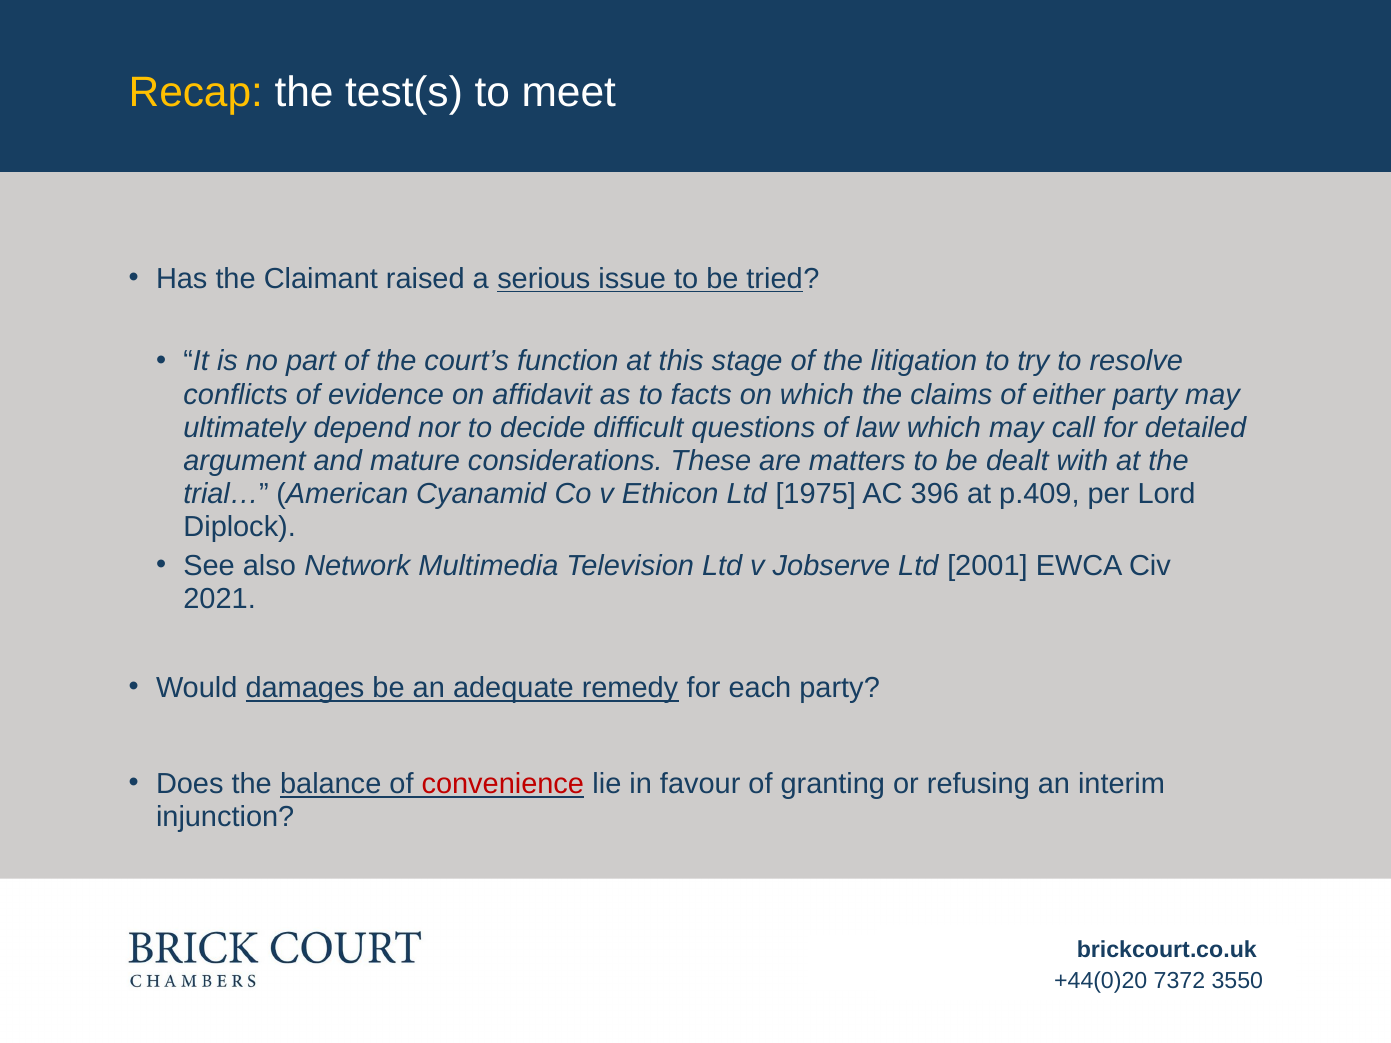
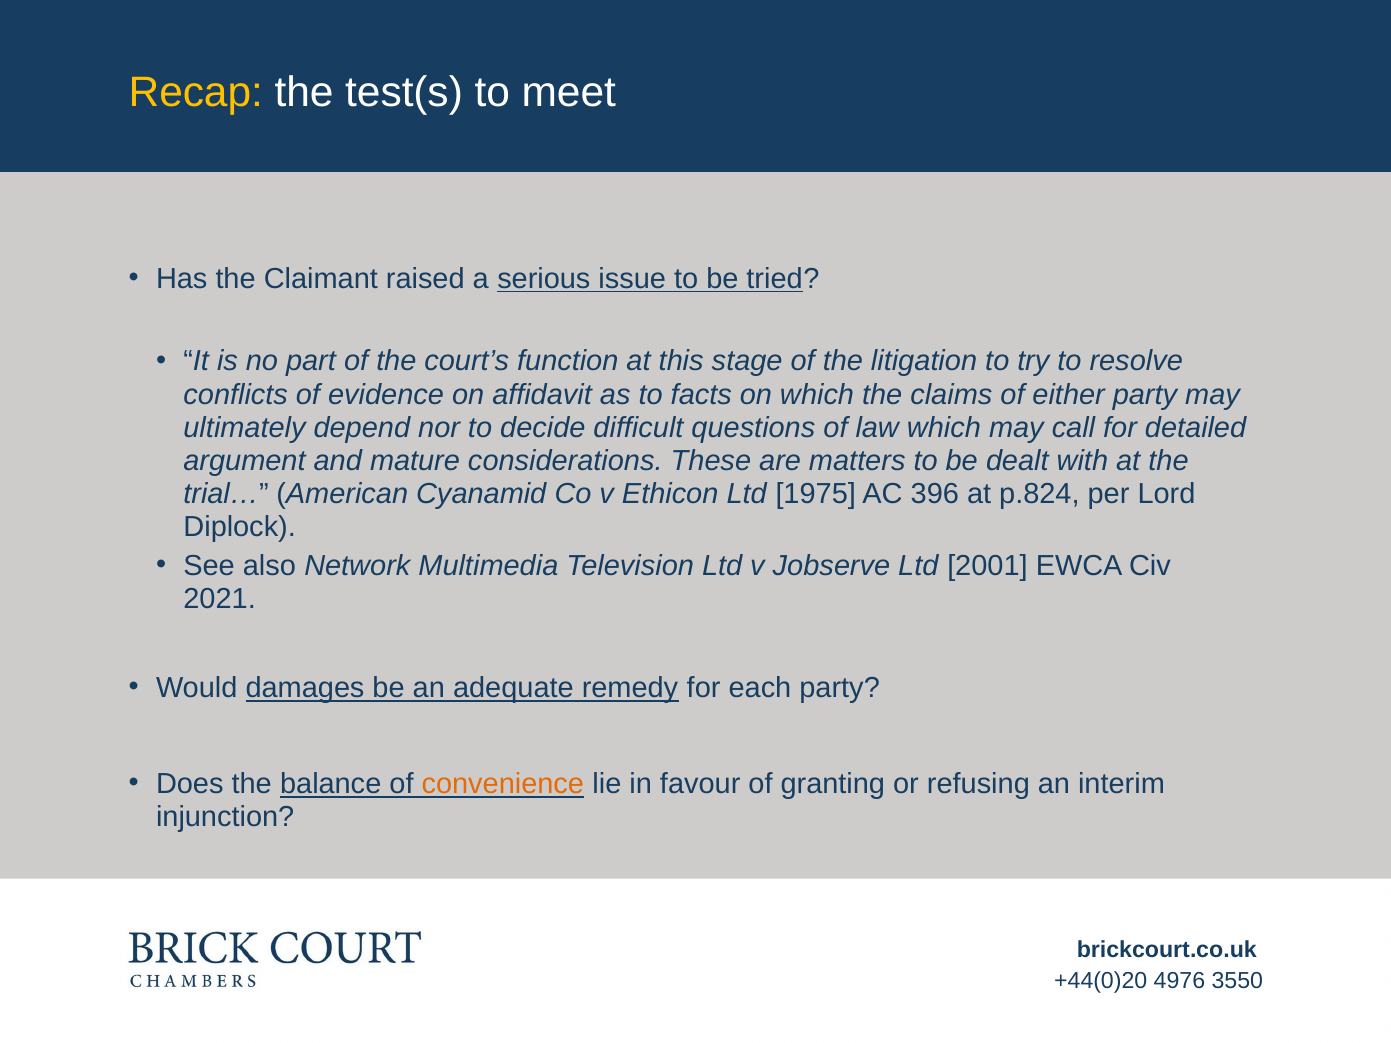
p.409: p.409 -> p.824 (1039, 494)
convenience colour: red -> orange (503, 784)
7372: 7372 -> 4976 (1179, 981)
